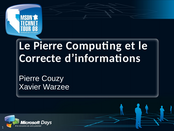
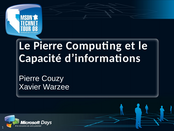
Correcte: Correcte -> Capacité (40, 58)
